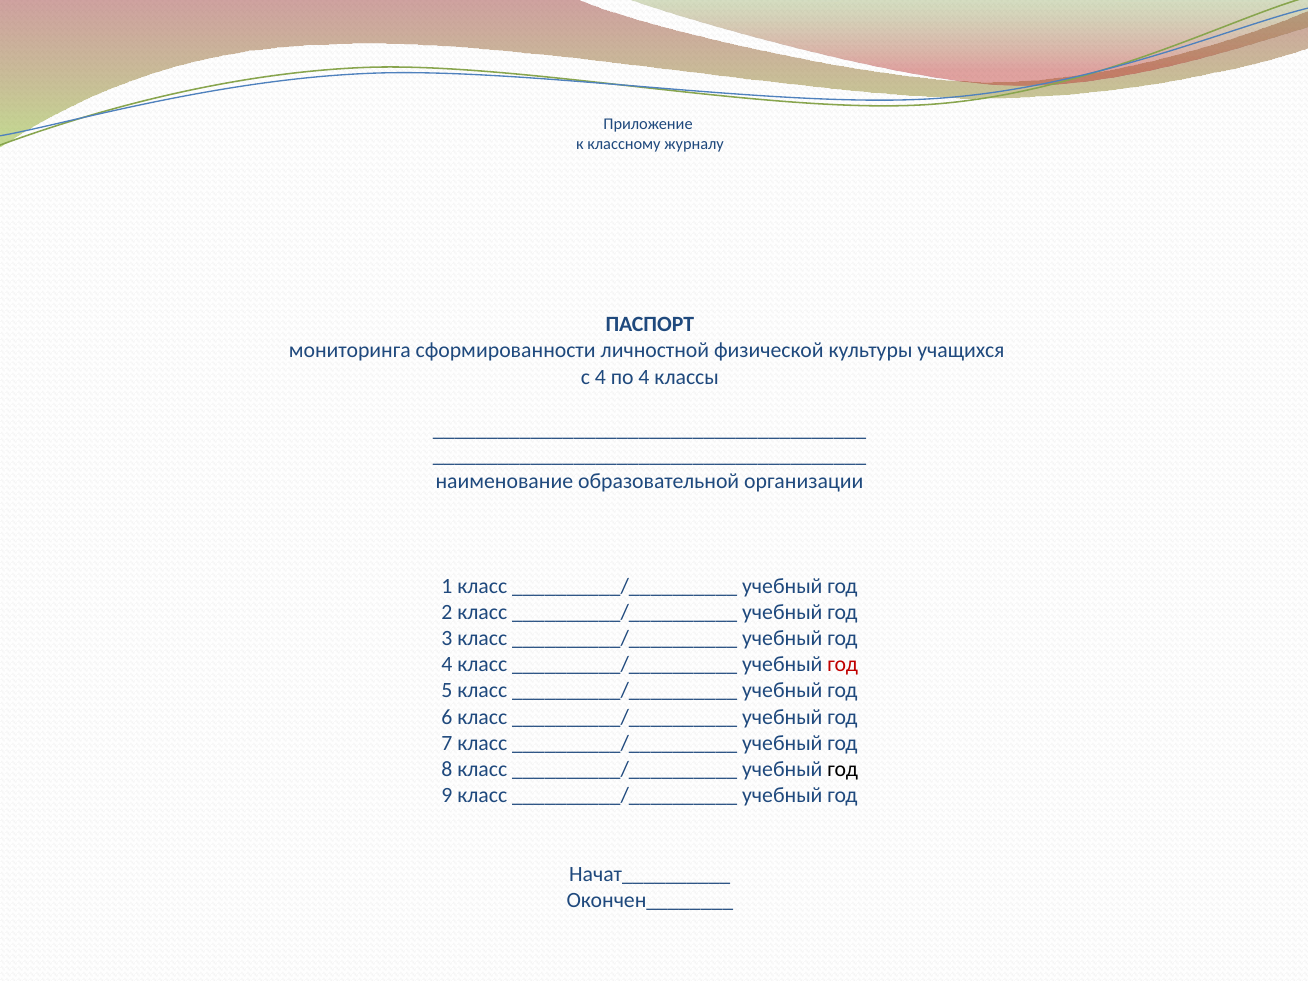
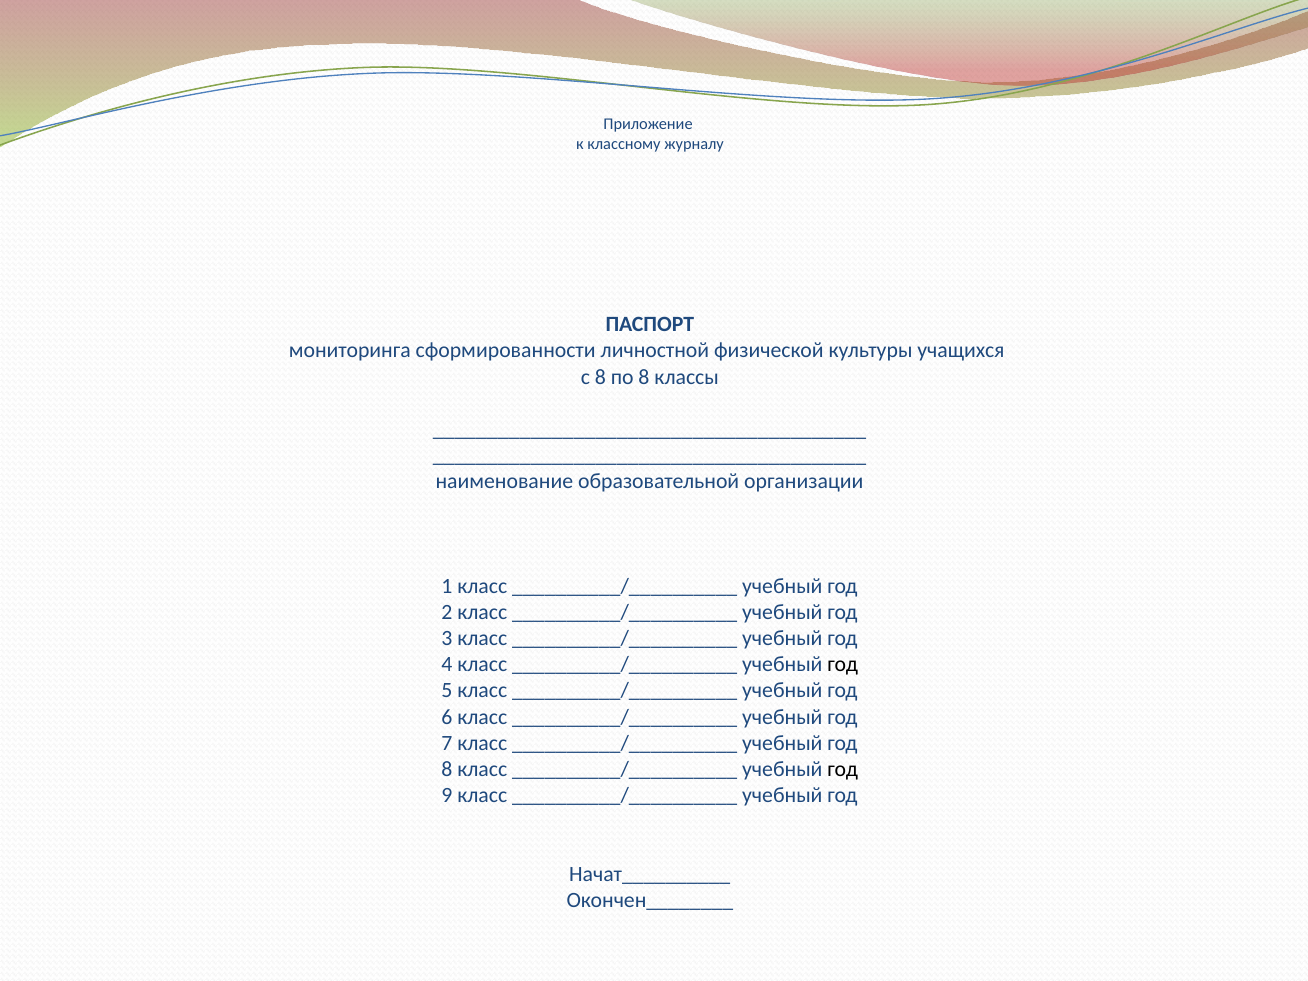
с 4: 4 -> 8 (600, 377)
по 4: 4 -> 8 (644, 377)
год colour: red -> black (843, 665)
